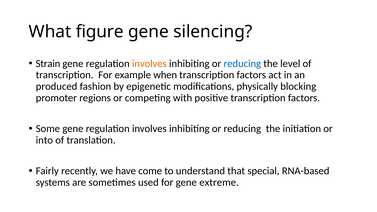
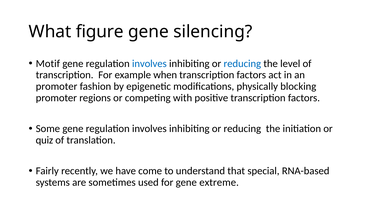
Strain: Strain -> Motif (48, 64)
involves colour: orange -> blue (149, 64)
produced: produced -> promoter (57, 86)
into: into -> quiz (44, 140)
